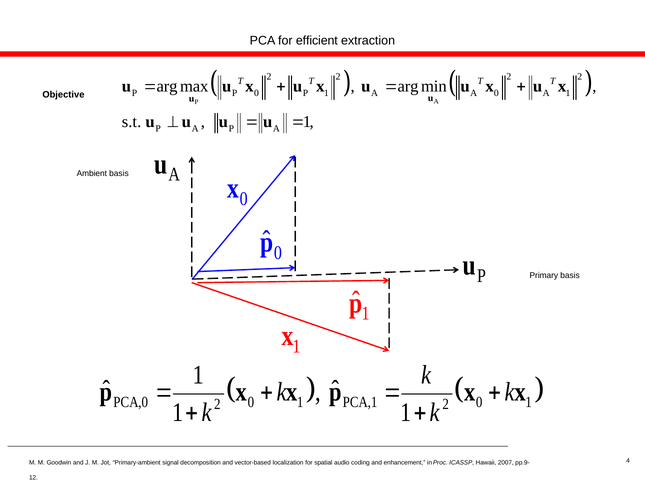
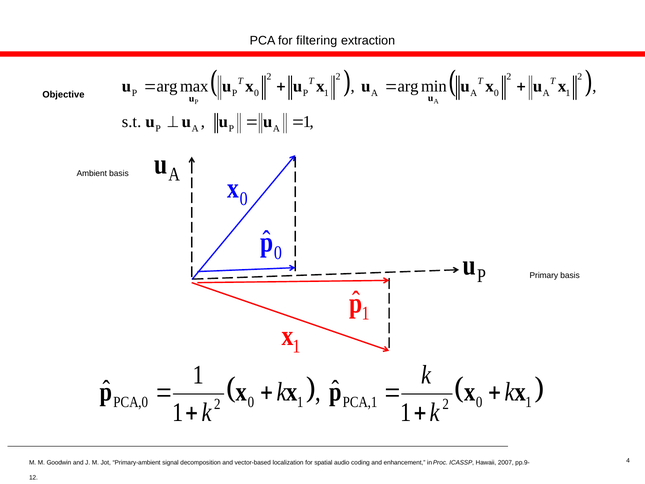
efficient: efficient -> filtering (317, 40)
